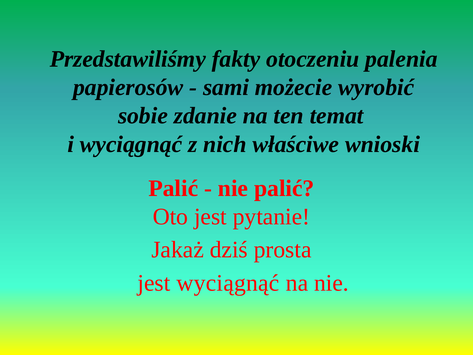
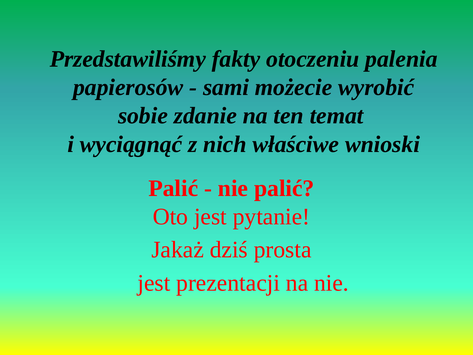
jest wyciągnąć: wyciągnąć -> prezentacji (228, 283)
